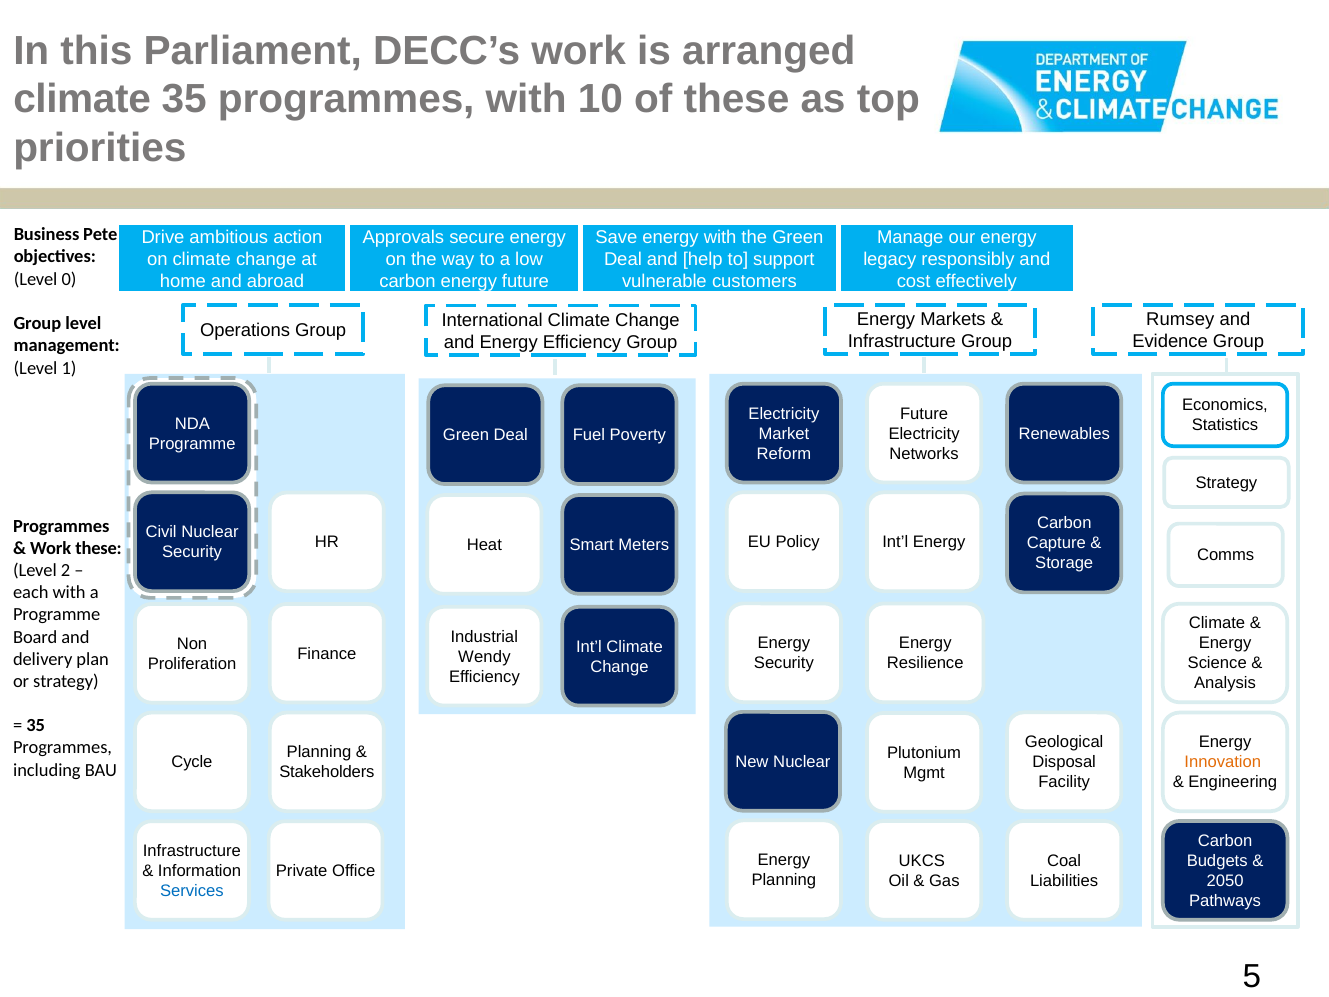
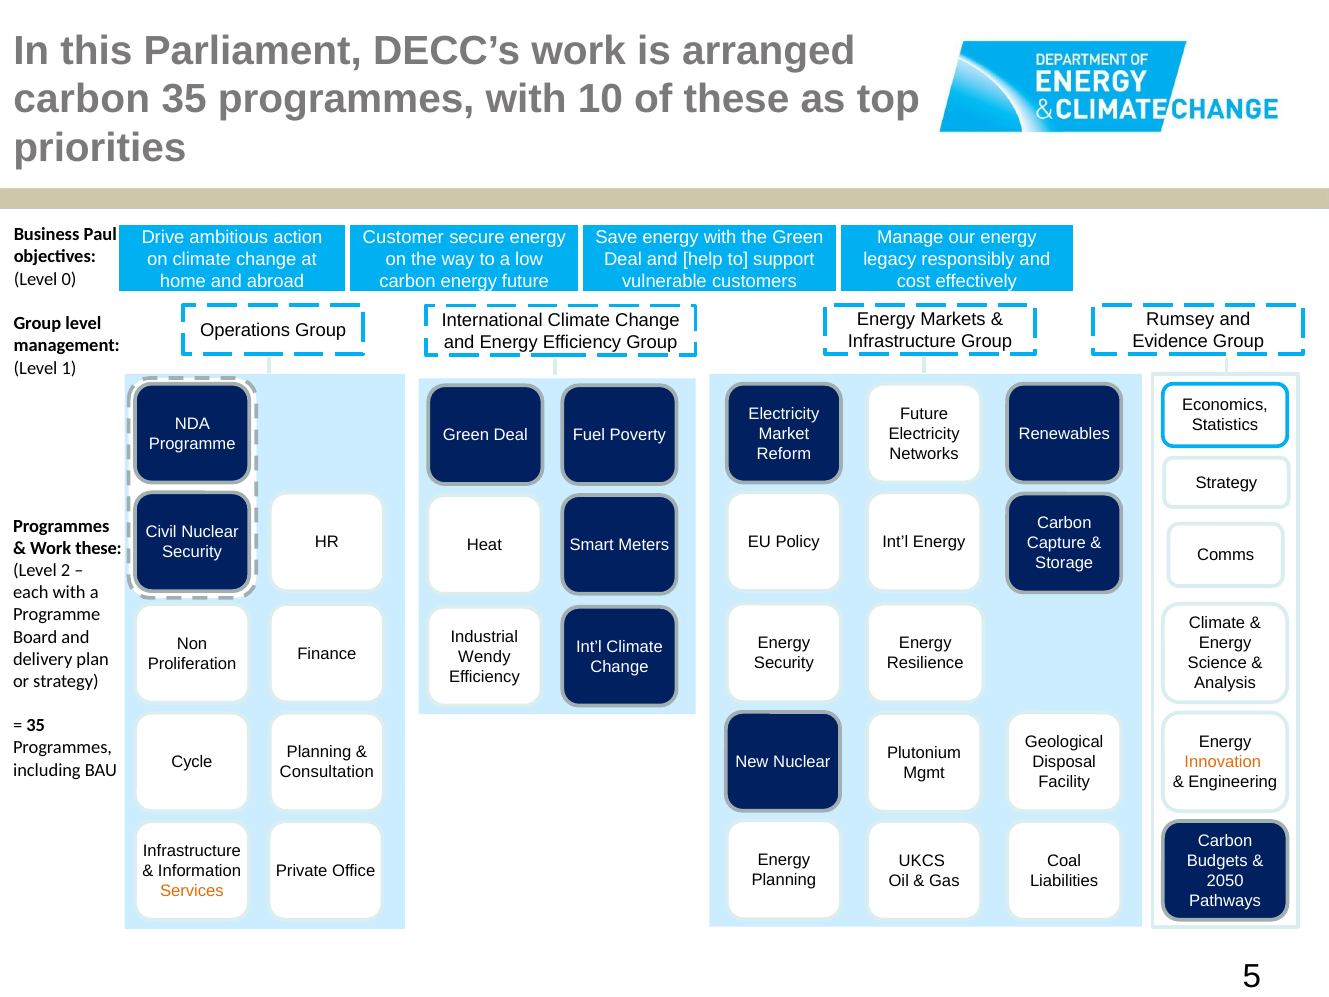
climate: climate -> carbon (82, 100)
Pete: Pete -> Paul (100, 235)
Approvals: Approvals -> Customer (403, 237)
Stakeholders: Stakeholders -> Consultation (327, 772)
Services colour: blue -> orange (192, 891)
